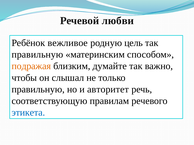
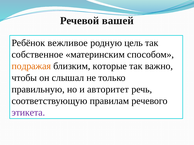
любви: любви -> вашей (118, 21)
правильную: правильную -> собственное (37, 55)
думайте: думайте -> которые (110, 66)
этикета colour: blue -> purple (28, 113)
